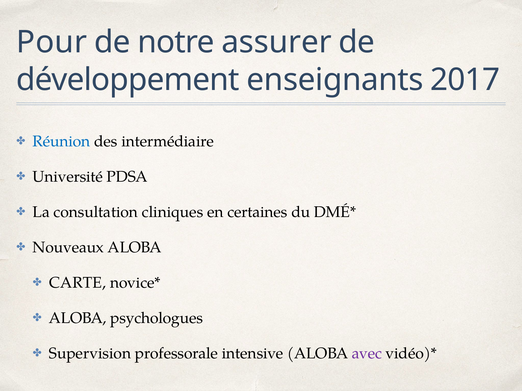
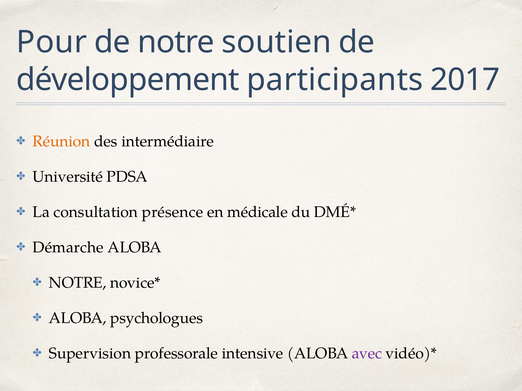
assurer: assurer -> soutien (277, 42)
enseignants: enseignants -> participants (335, 80)
Réunion colour: blue -> orange (61, 142)
cliniques: cliniques -> présence (173, 212)
certaines: certaines -> médicale (258, 212)
Nouveaux: Nouveaux -> Démarche (68, 248)
CARTE: CARTE -> NOTRE (78, 283)
